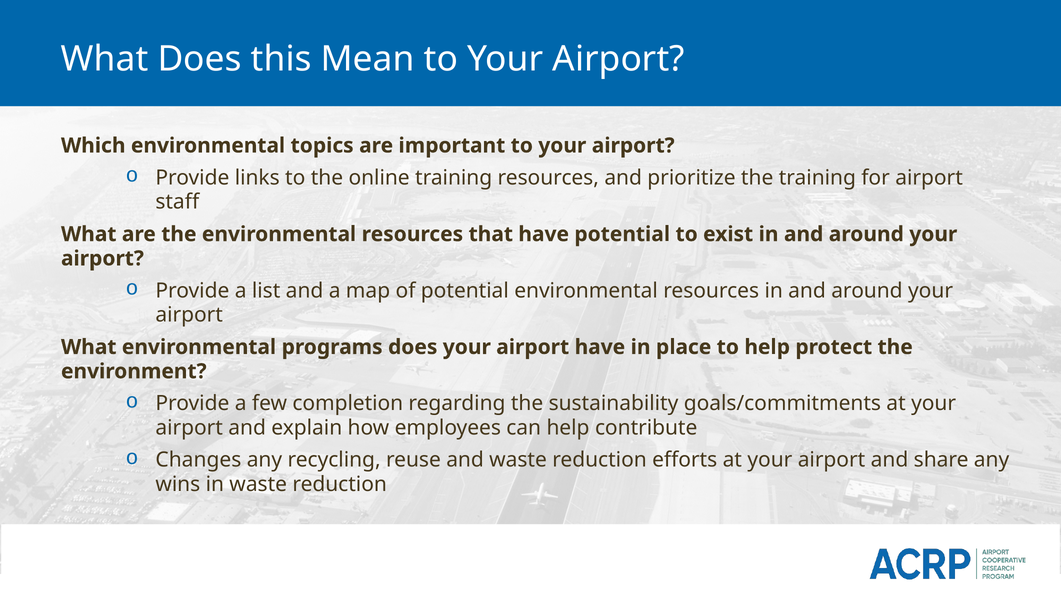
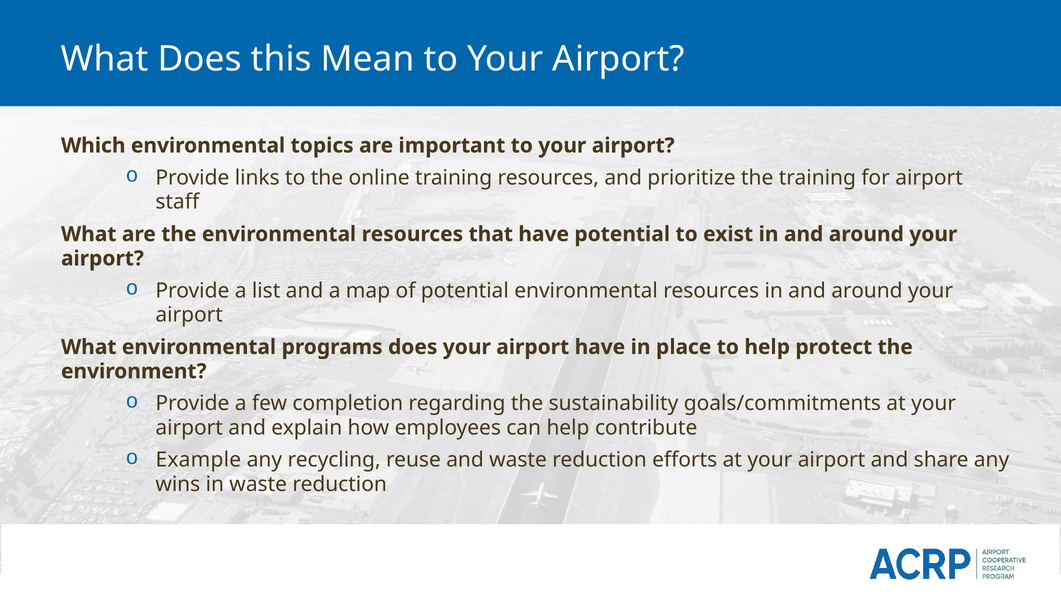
Changes: Changes -> Example (198, 460)
